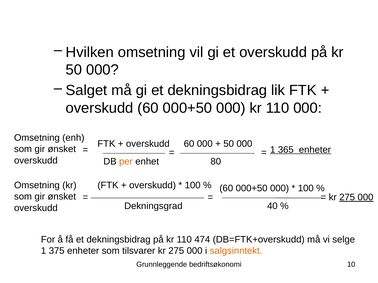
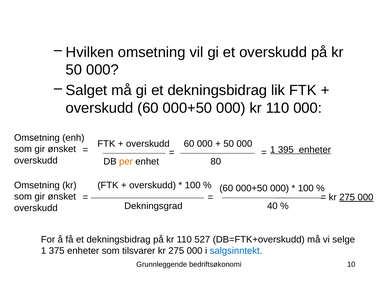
365: 365 -> 395 (286, 150)
474: 474 -> 527 (202, 240)
salgsinntekt colour: orange -> blue (236, 251)
